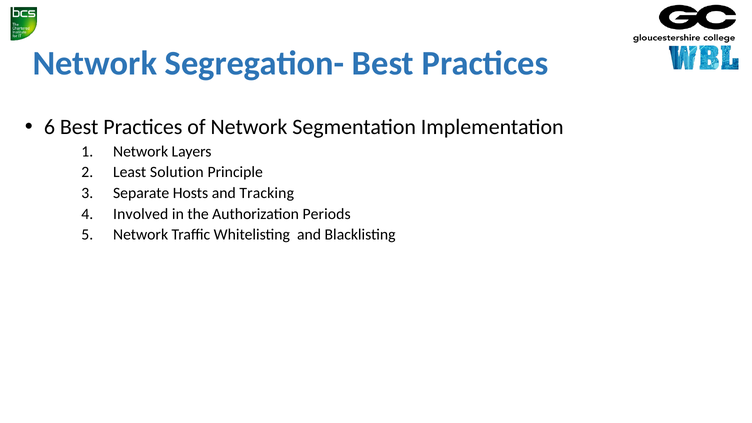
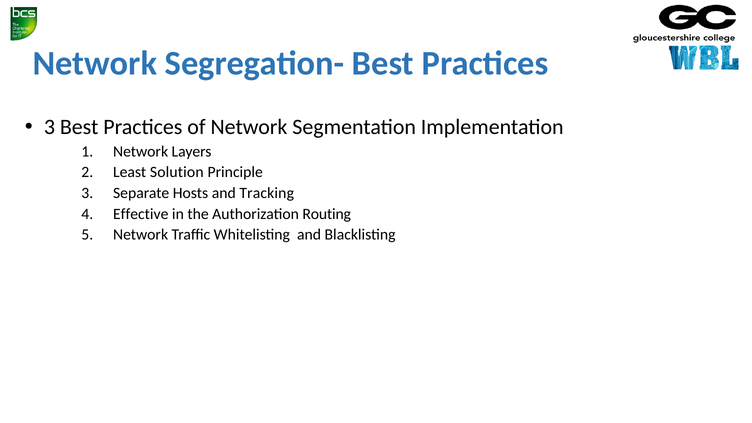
6: 6 -> 3 (49, 127)
Involved: Involved -> Effective (141, 214)
Periods: Periods -> Routing (327, 214)
